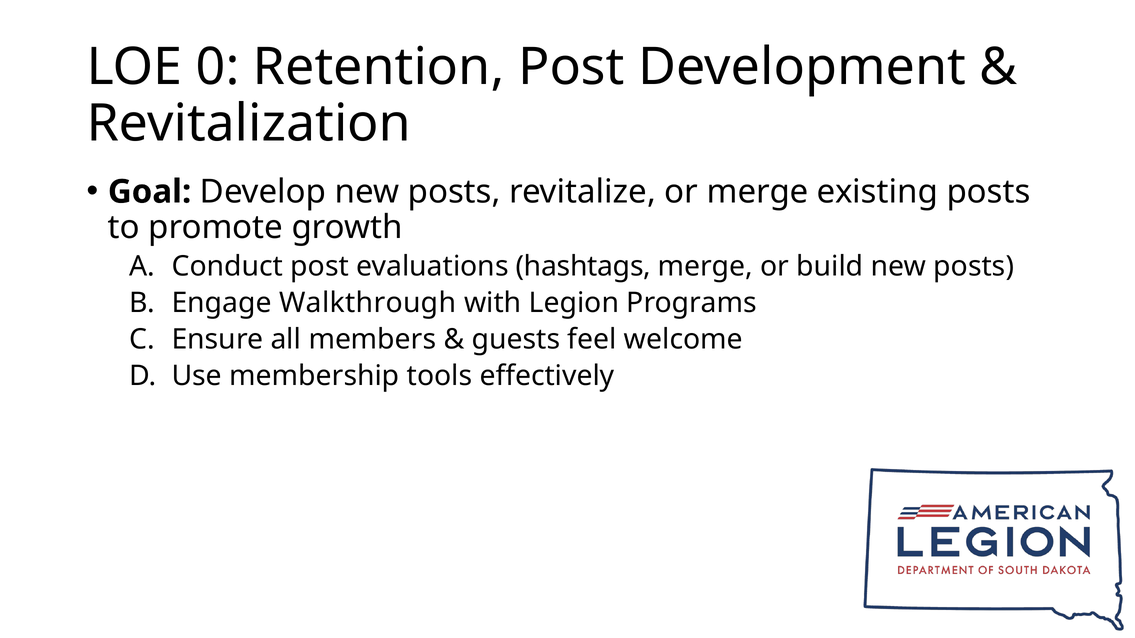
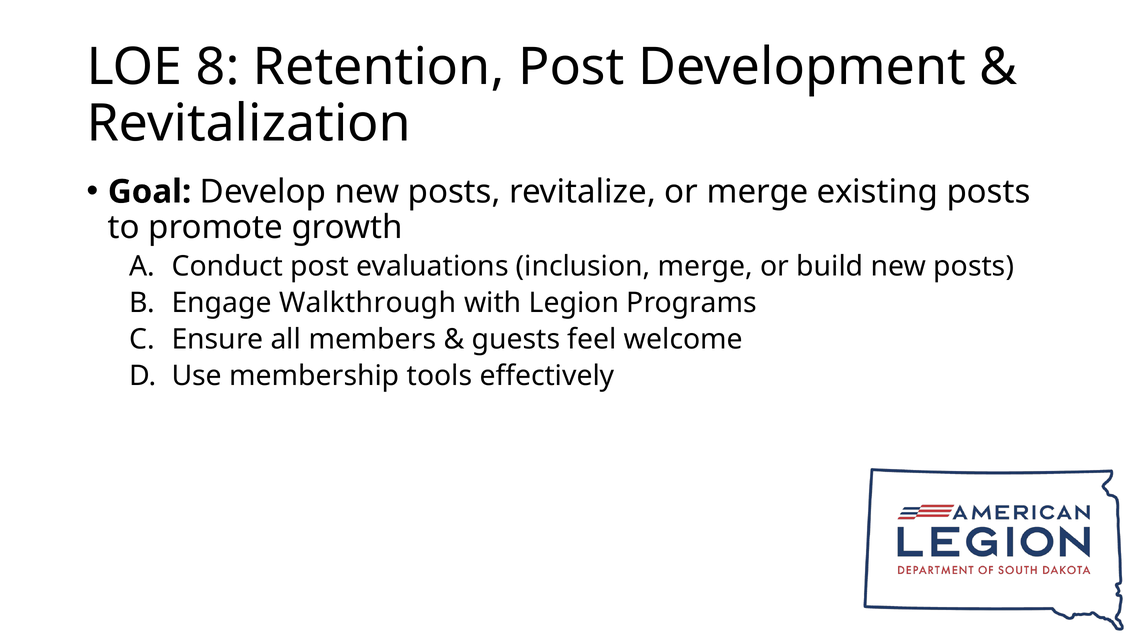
0: 0 -> 8 (218, 67)
hashtags: hashtags -> inclusion (583, 267)
